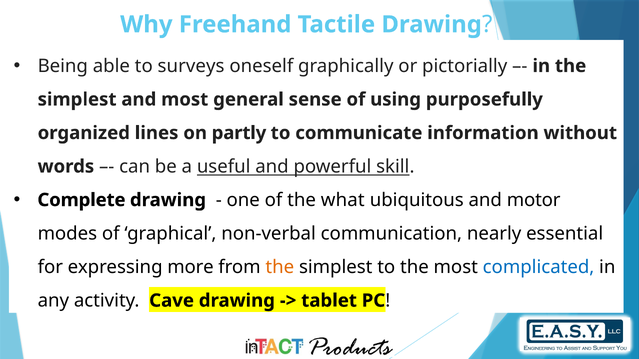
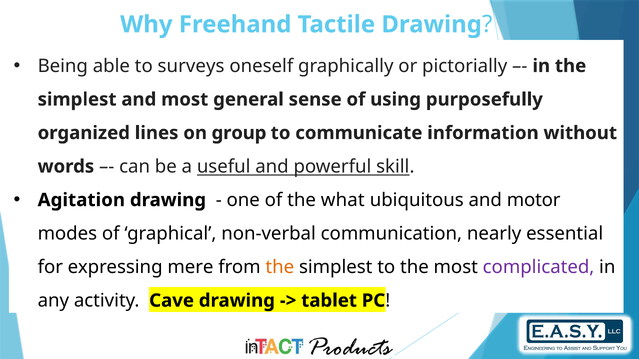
partly: partly -> group (239, 133)
Complete: Complete -> Agitation (81, 200)
more: more -> mere (190, 267)
complicated colour: blue -> purple (539, 267)
